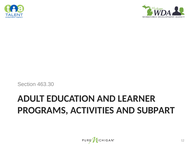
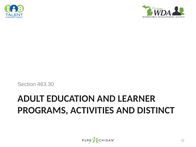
SUBPART: SUBPART -> DISTINCT (156, 110)
